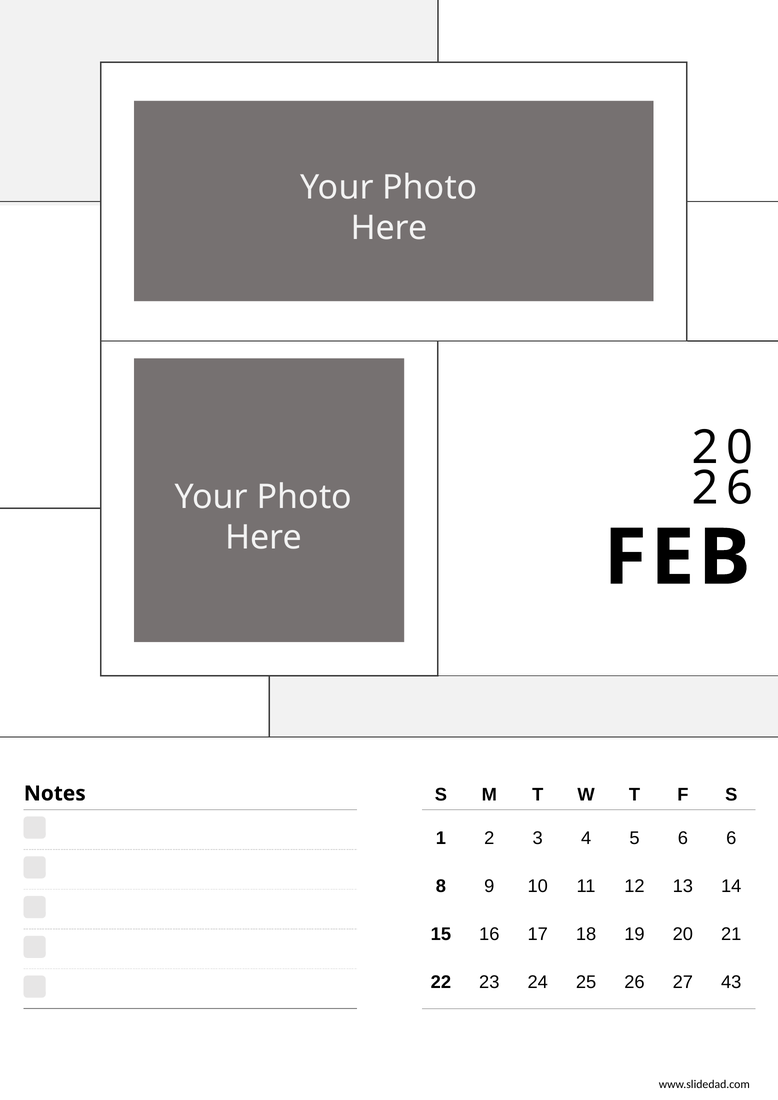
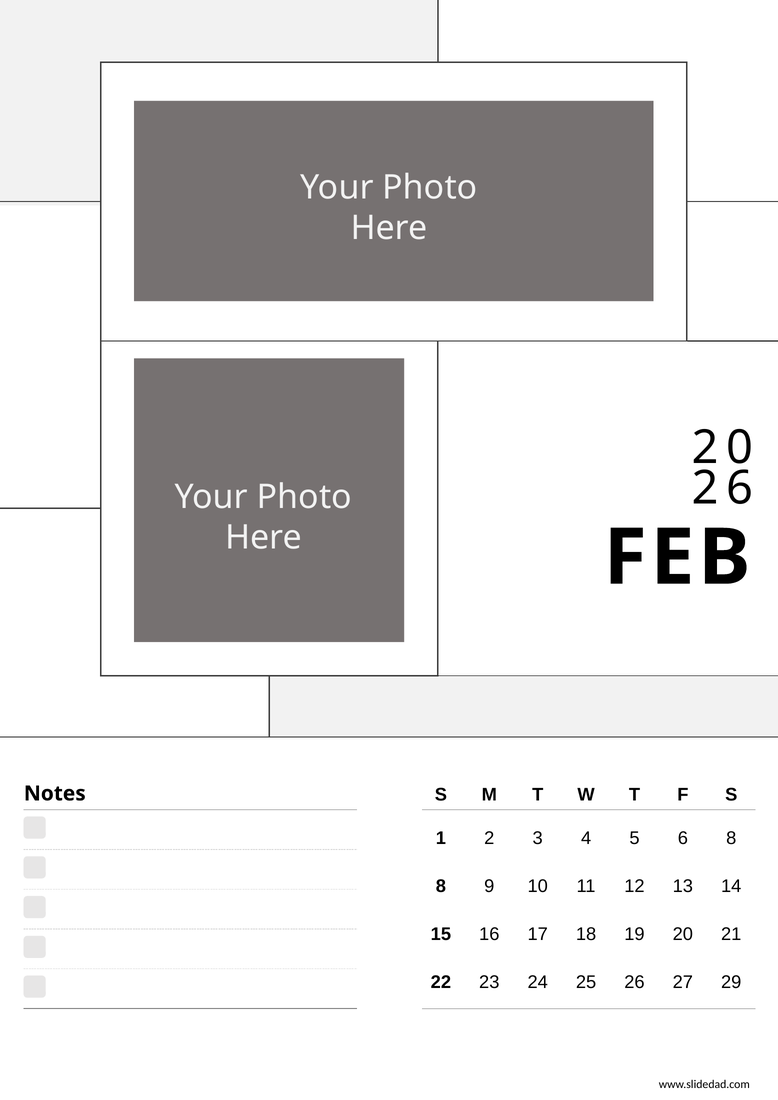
6 6: 6 -> 8 (731, 839)
43: 43 -> 29 (731, 983)
